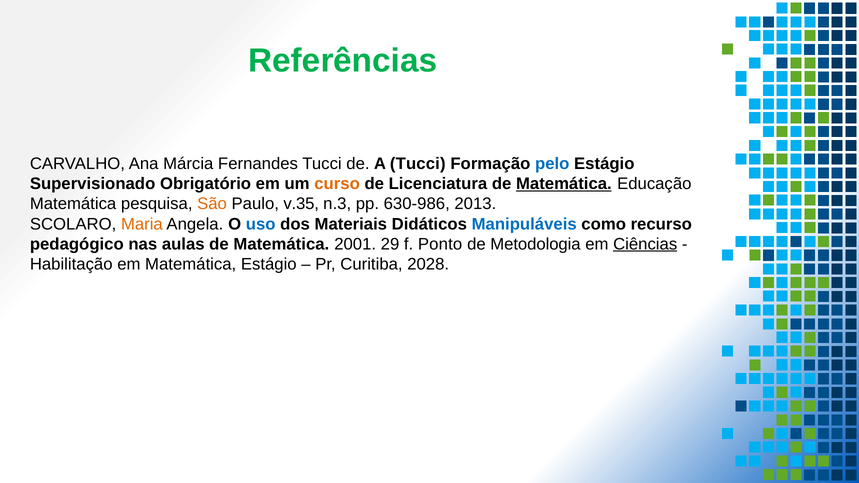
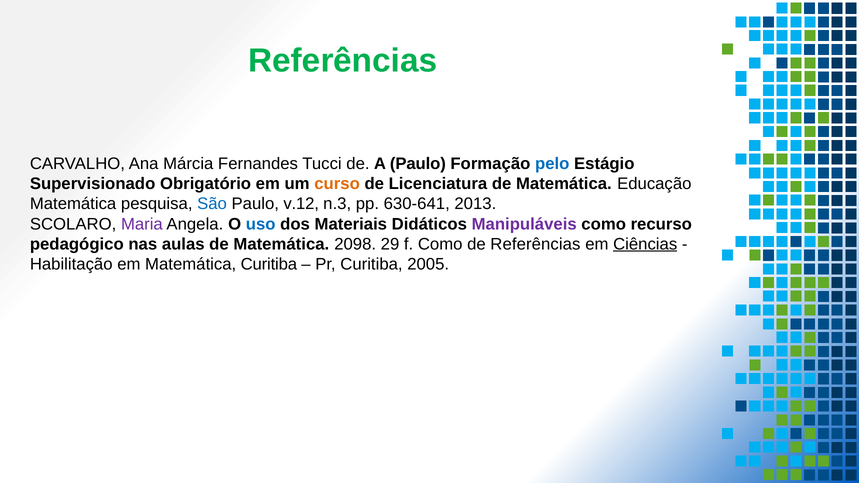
A Tucci: Tucci -> Paulo (418, 164)
Matemática underline: present -> none (564, 184)
São colour: orange -> blue (212, 204)
v.35: v.35 -> v.12 (301, 204)
630-986: 630-986 -> 630-641 (417, 204)
Maria colour: orange -> purple (142, 224)
Manipuláveis colour: blue -> purple (524, 224)
2001: 2001 -> 2098 (355, 244)
f Ponto: Ponto -> Como (440, 244)
de Metodologia: Metodologia -> Referências (535, 244)
Matemática Estágio: Estágio -> Curitiba (269, 264)
2028: 2028 -> 2005 (428, 264)
